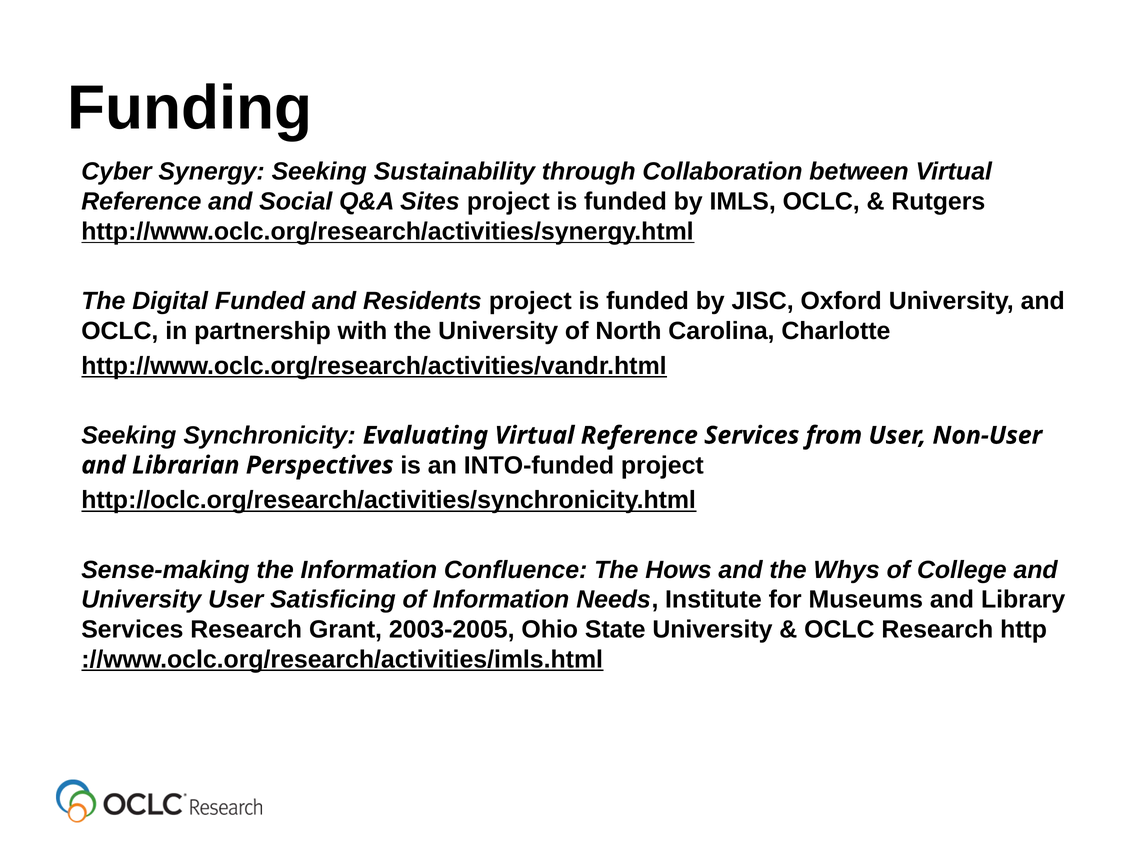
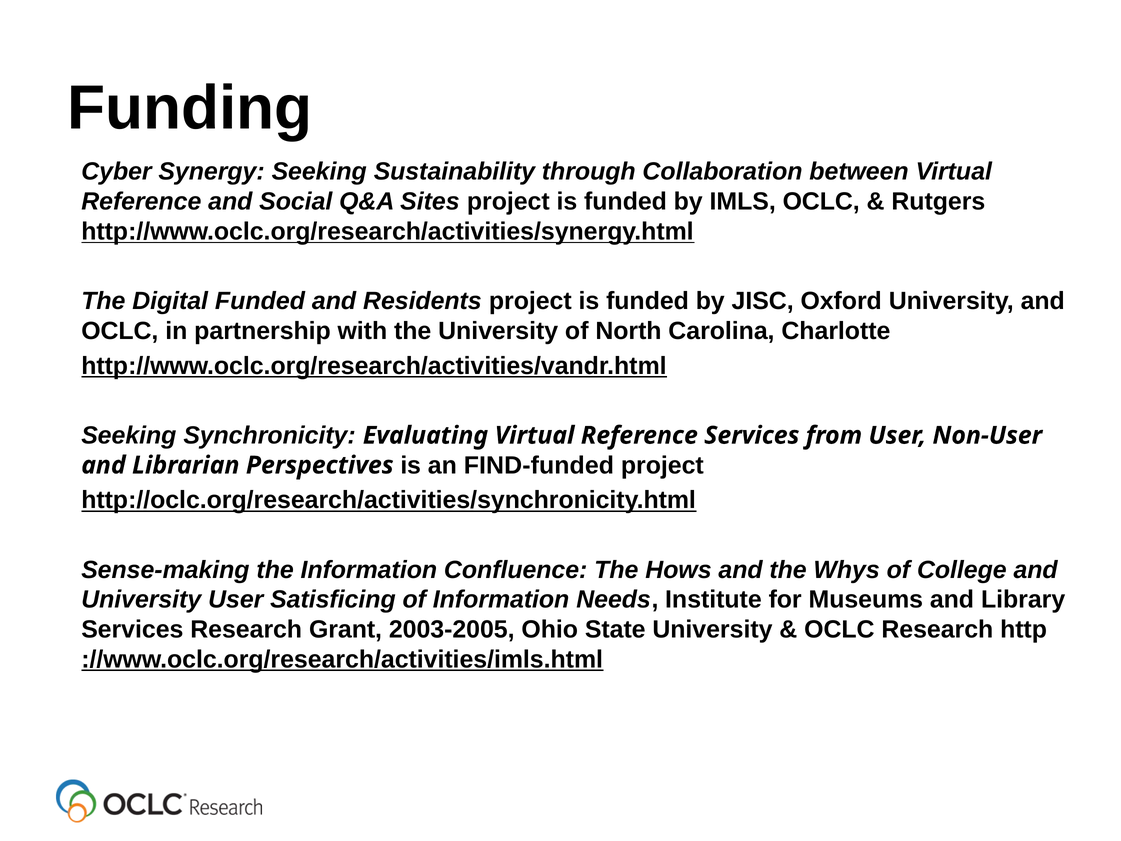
INTO-funded: INTO-funded -> FIND-funded (539, 465)
